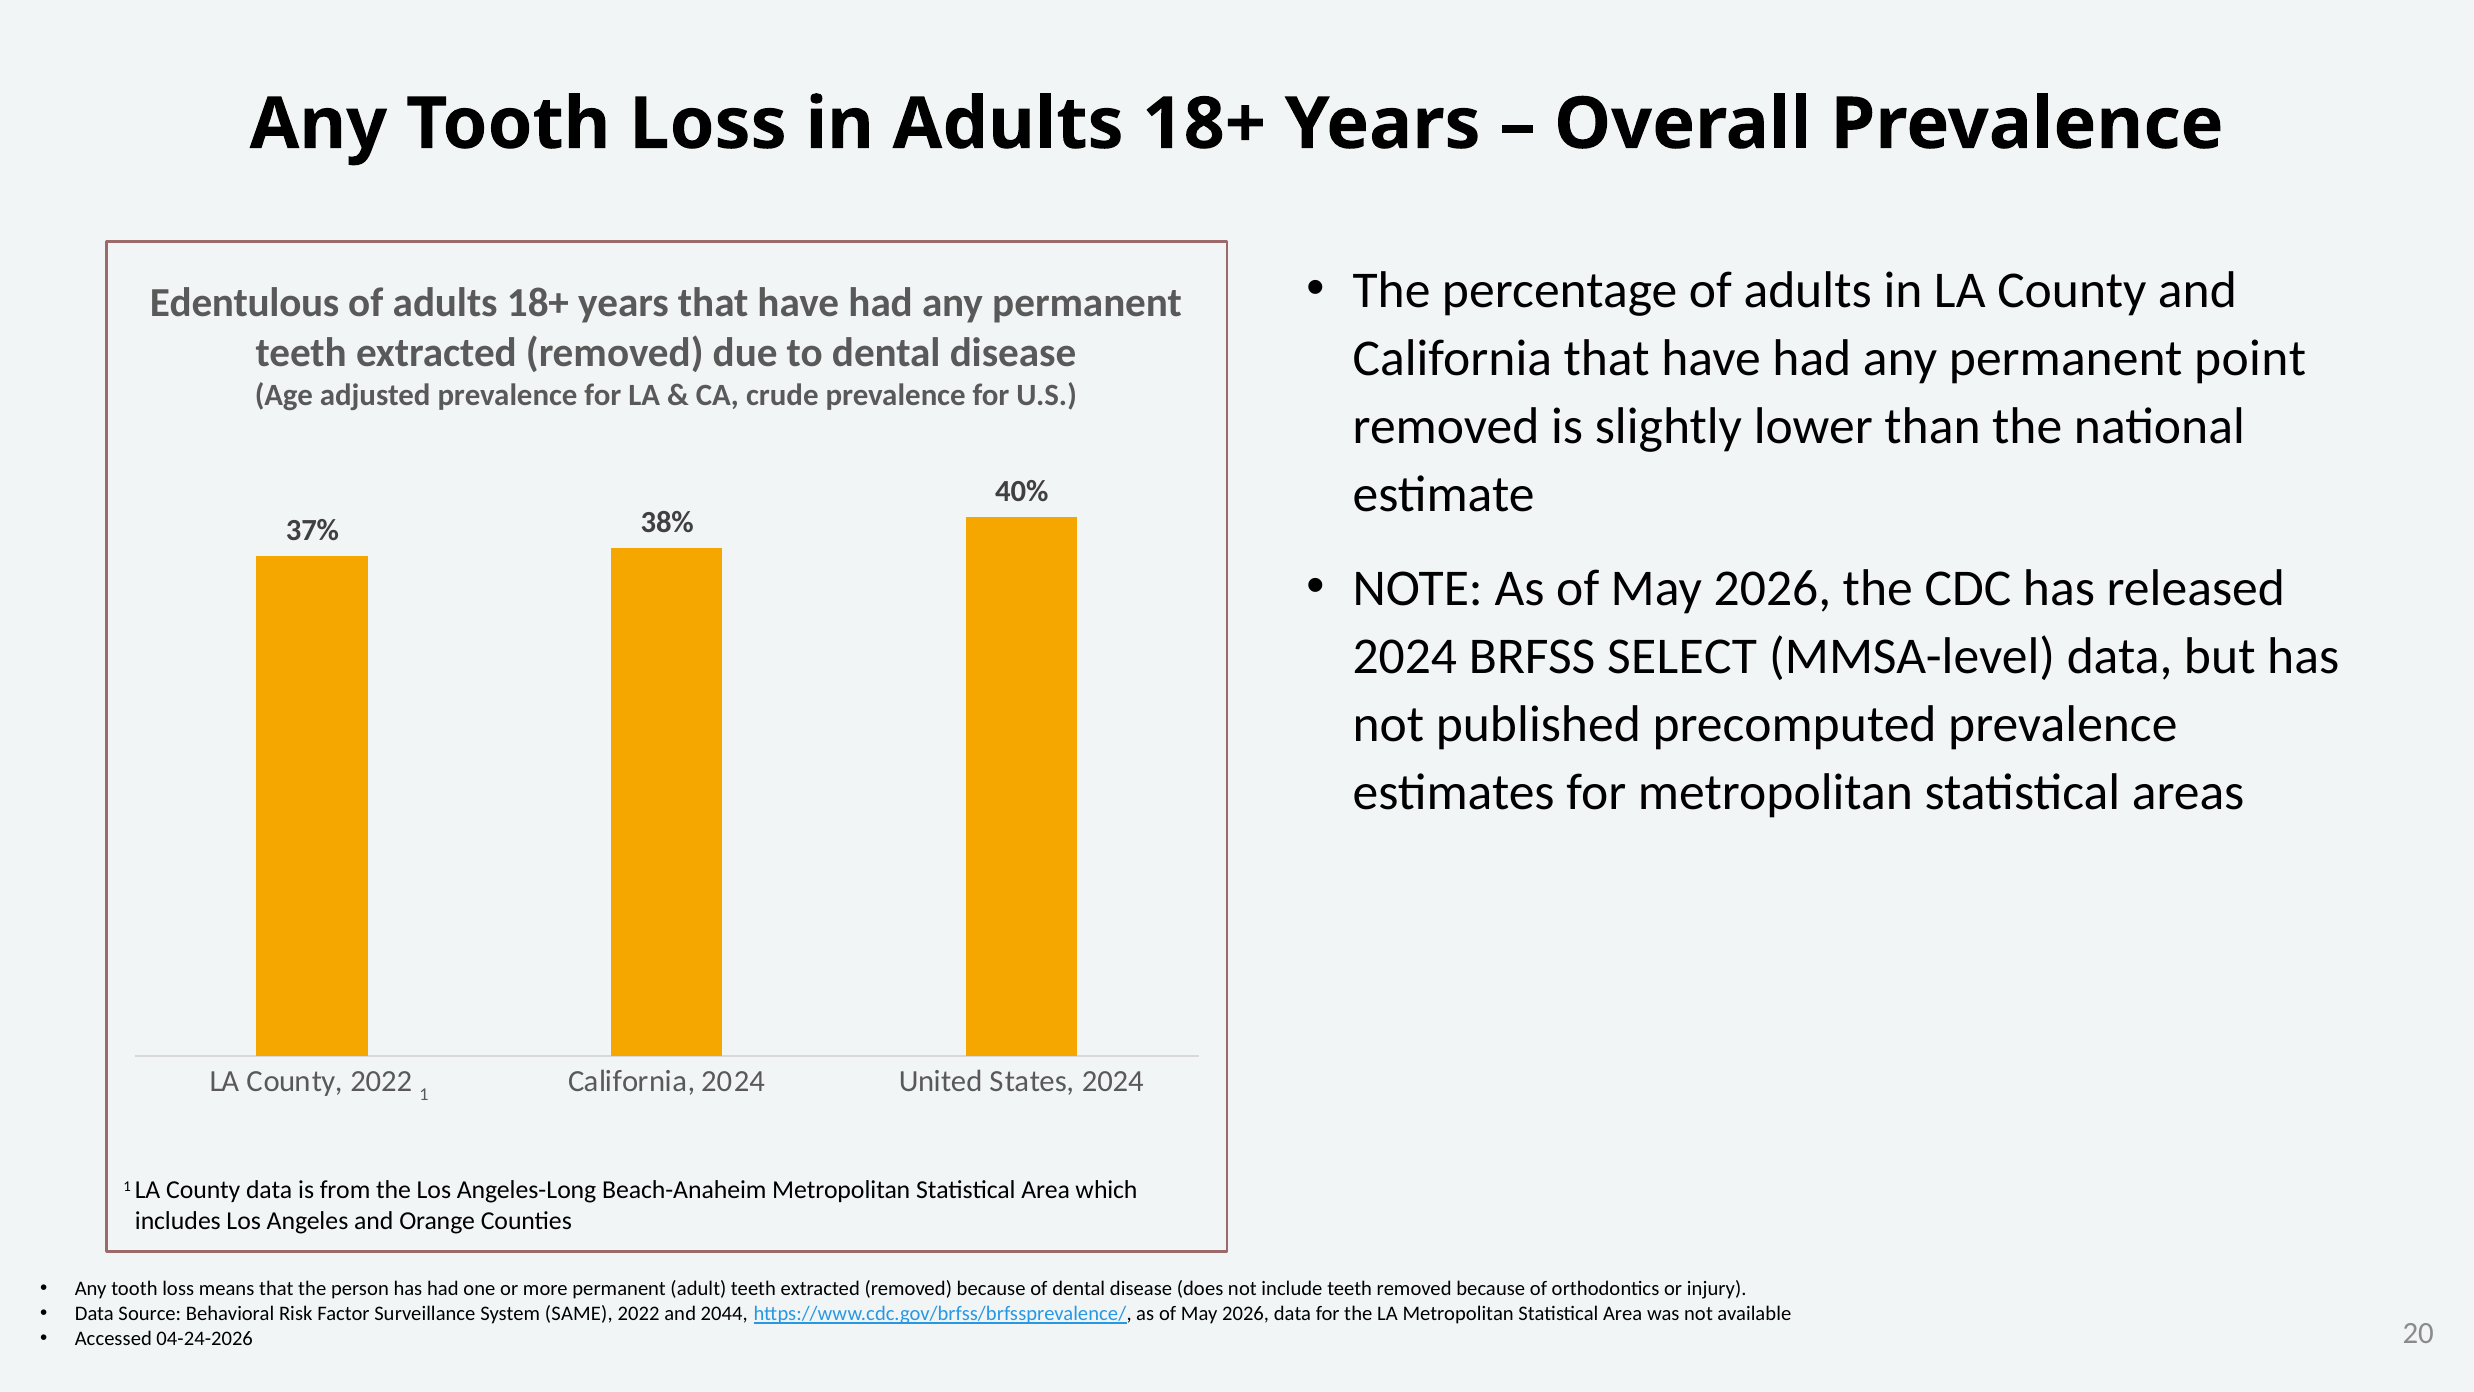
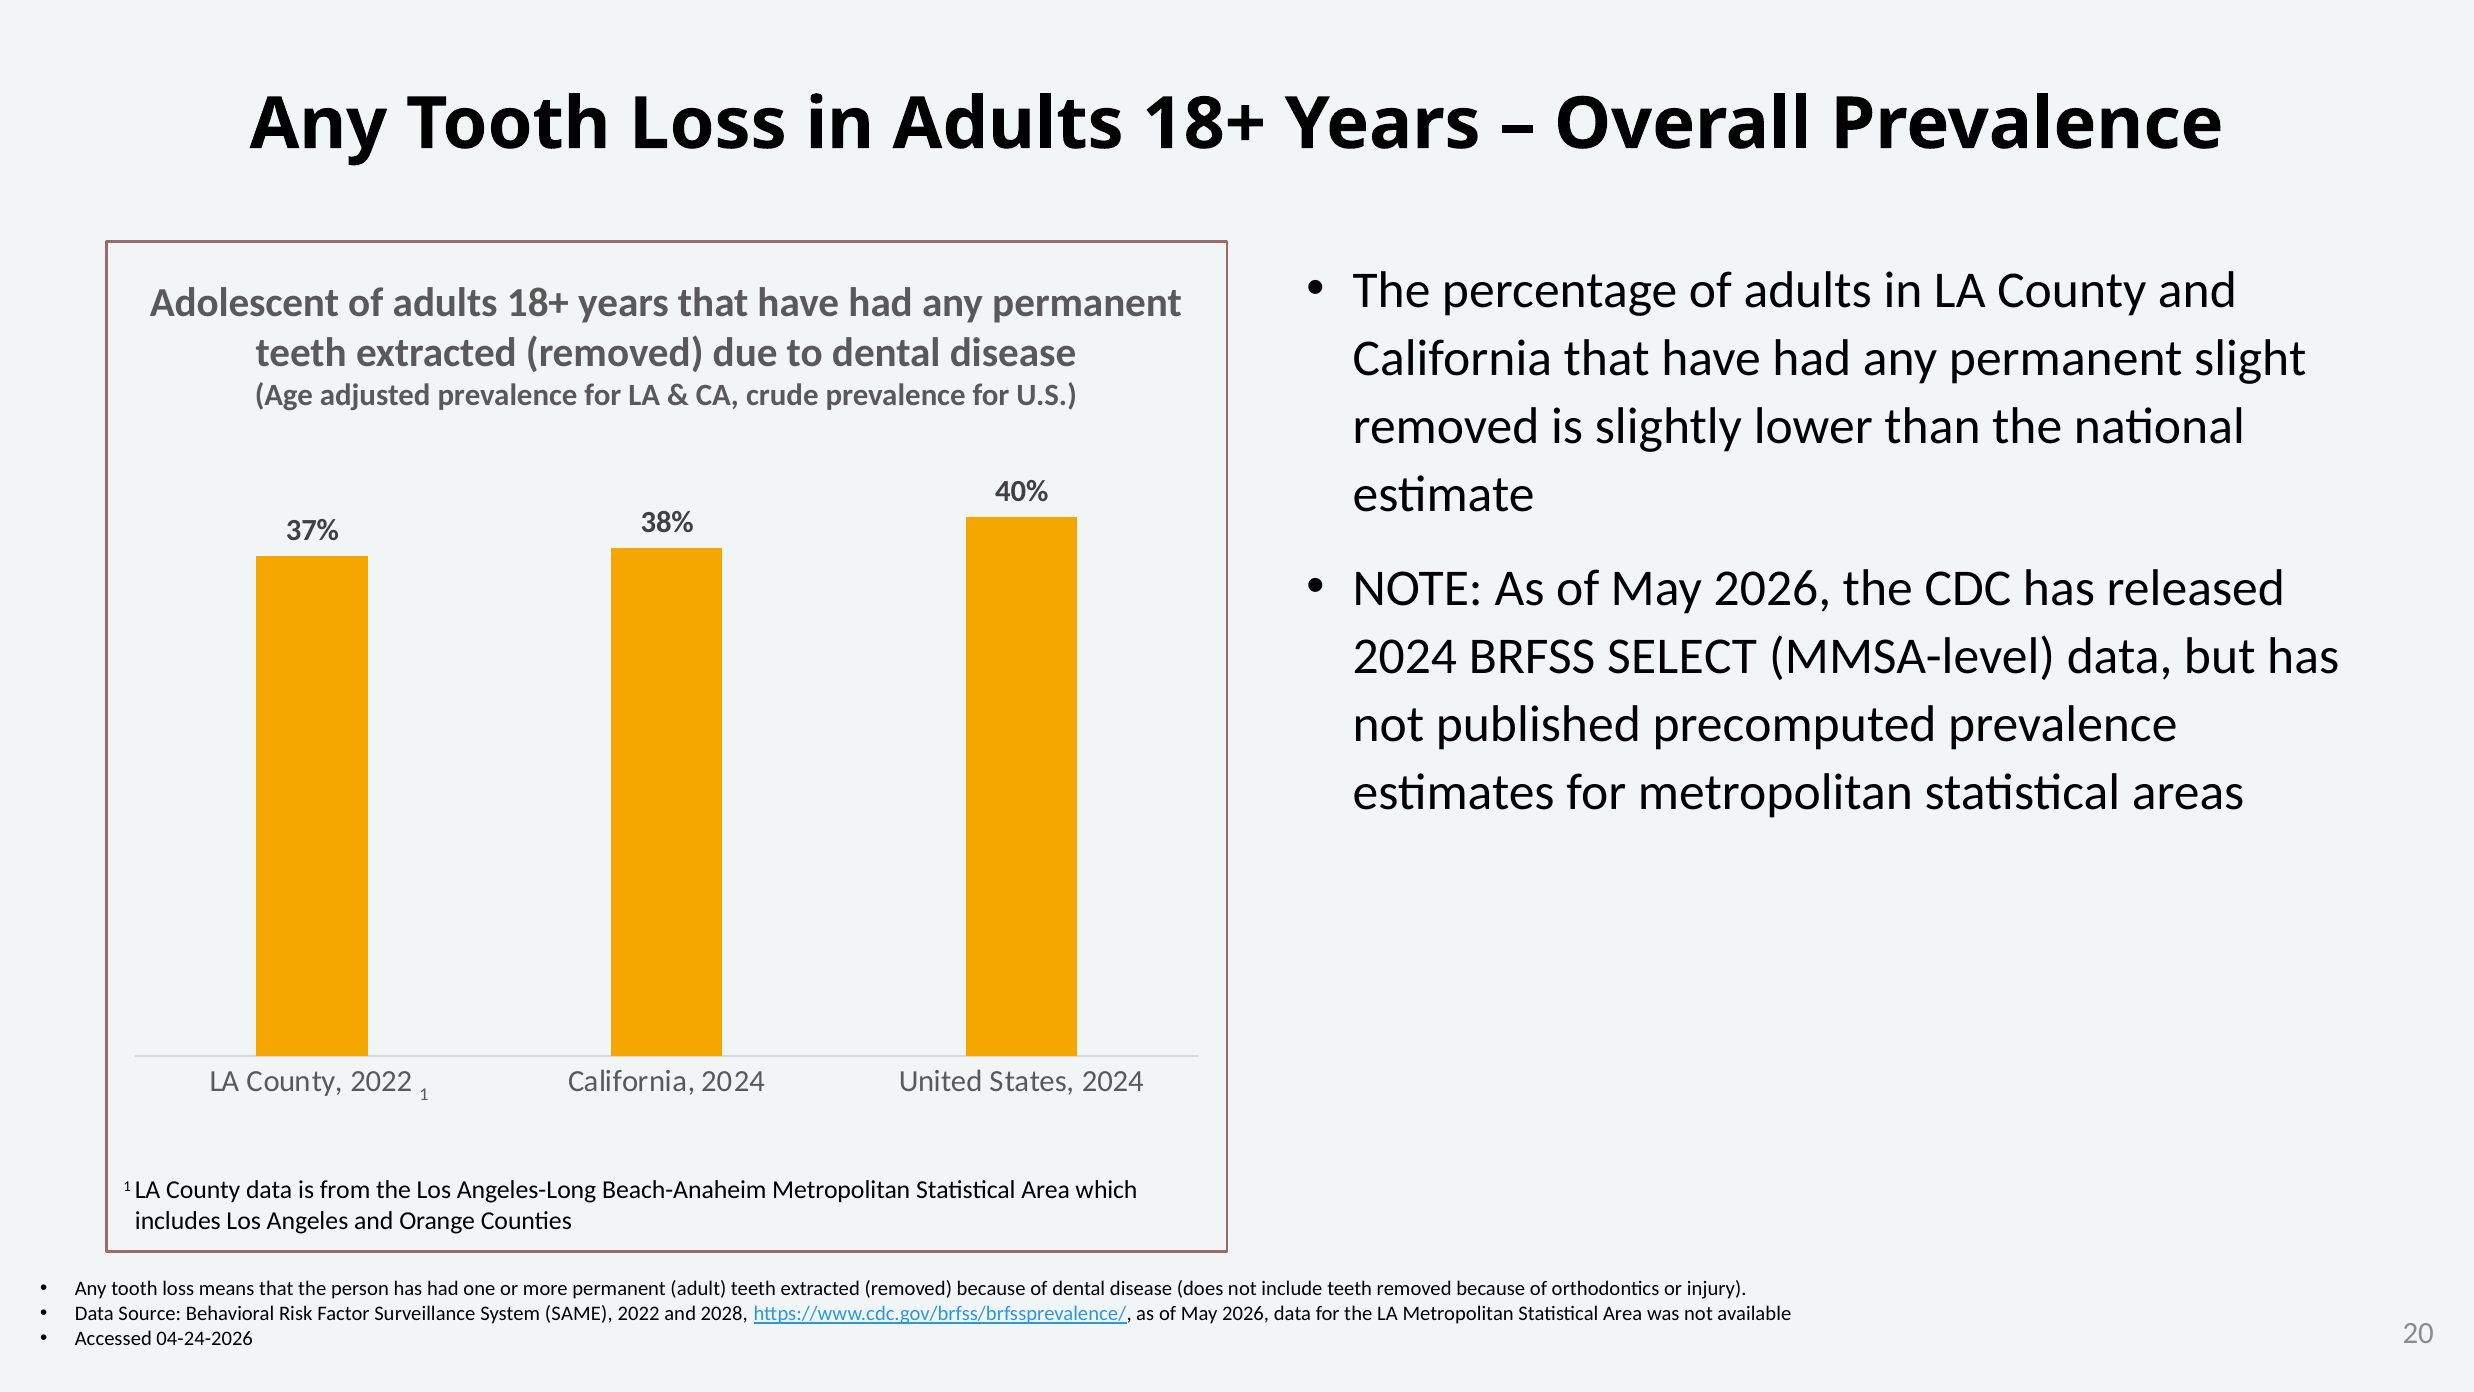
Edentulous: Edentulous -> Adolescent (245, 303)
point: point -> slight (2250, 358)
2044: 2044 -> 2028 (724, 1313)
